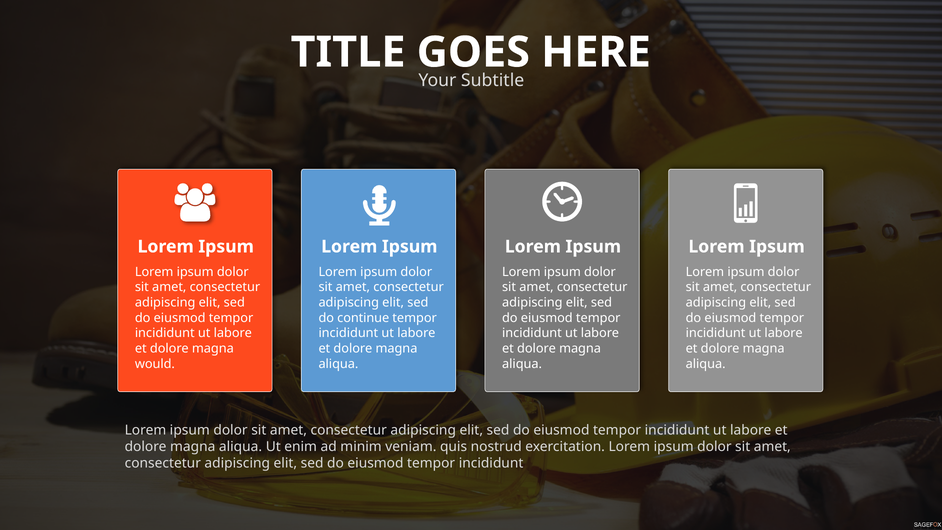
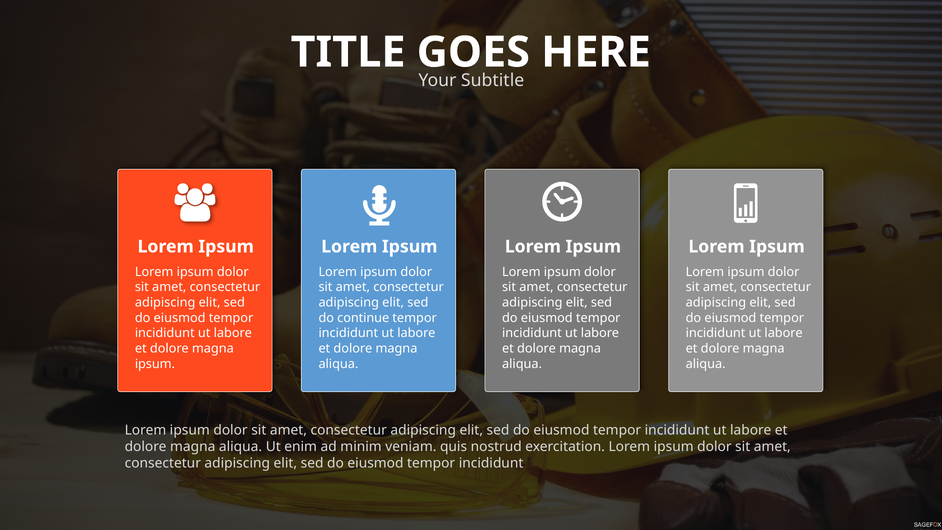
would: would -> ipsum (155, 364)
